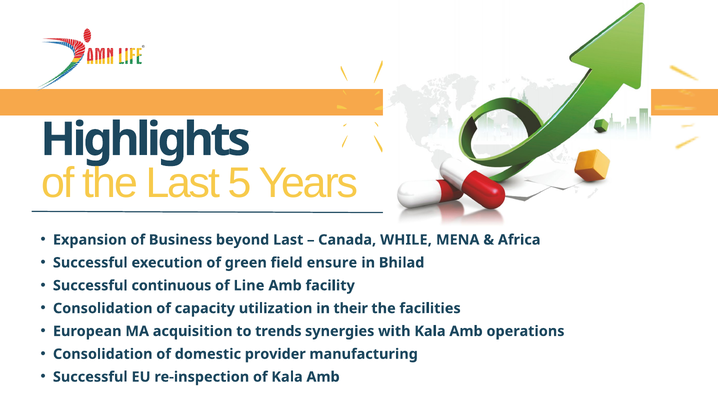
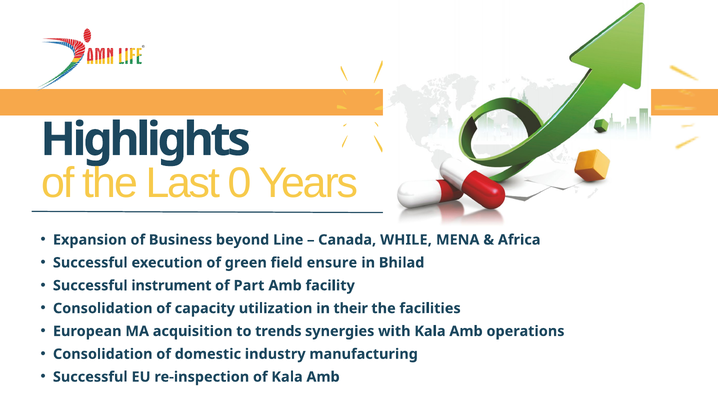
5: 5 -> 0 (240, 183)
beyond Last: Last -> Line (288, 240)
continuous: continuous -> instrument (171, 285)
Line: Line -> Part (249, 285)
provider: provider -> industry (275, 354)
